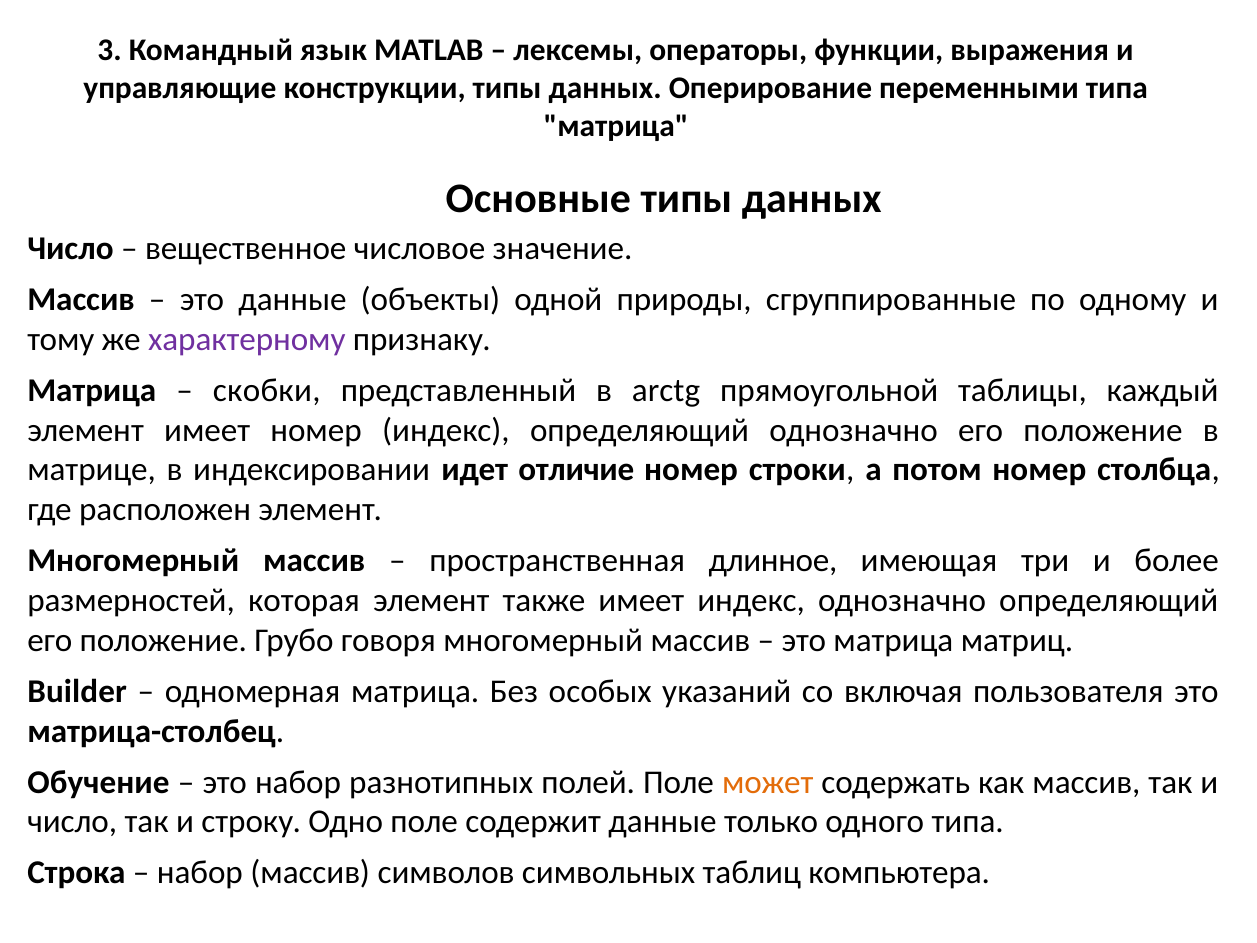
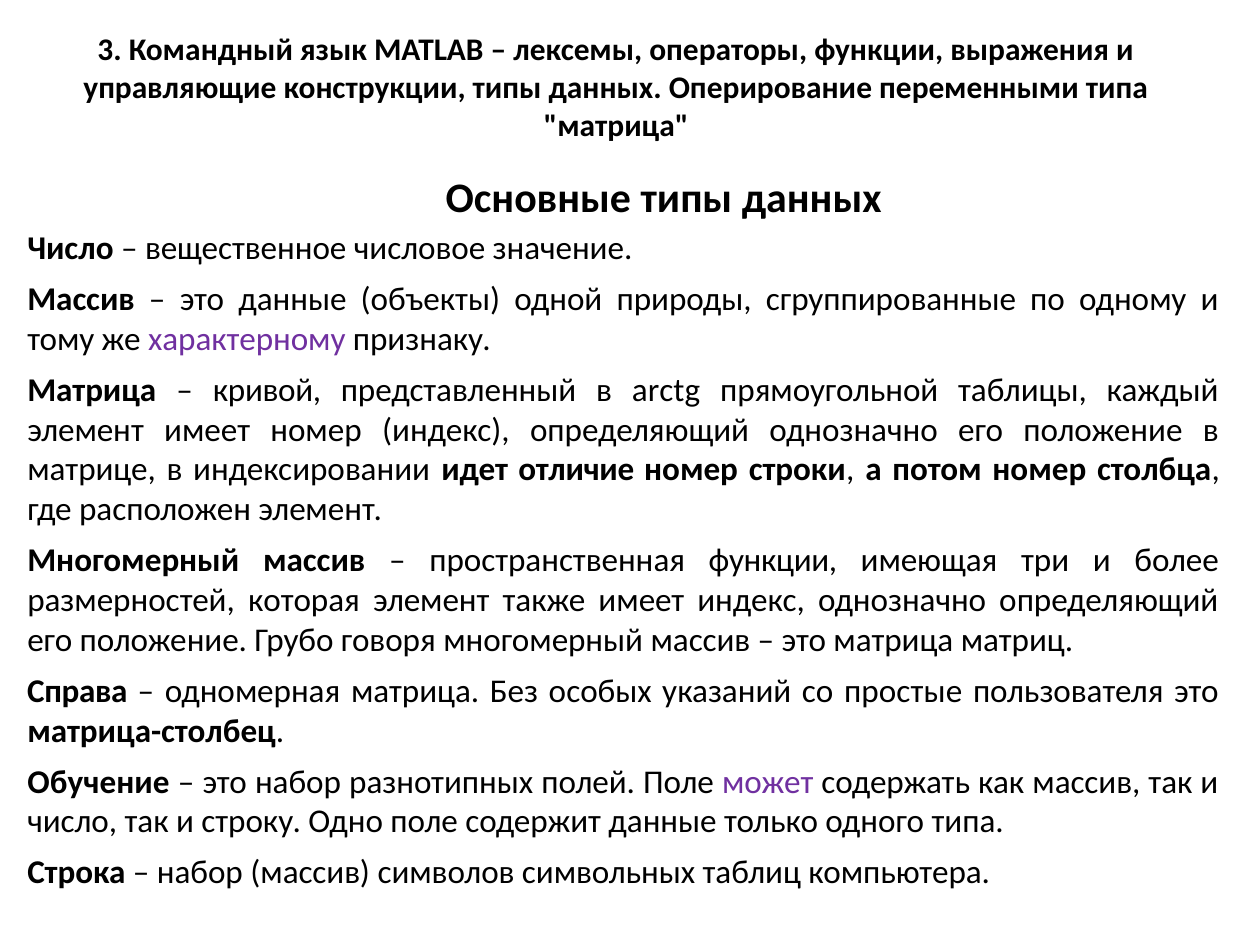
скобки: скобки -> кривой (267, 390)
пространственная длинное: длинное -> функции (773, 561)
Builder: Builder -> Справа (77, 691)
включая: включая -> простые (903, 691)
может colour: orange -> purple (768, 782)
